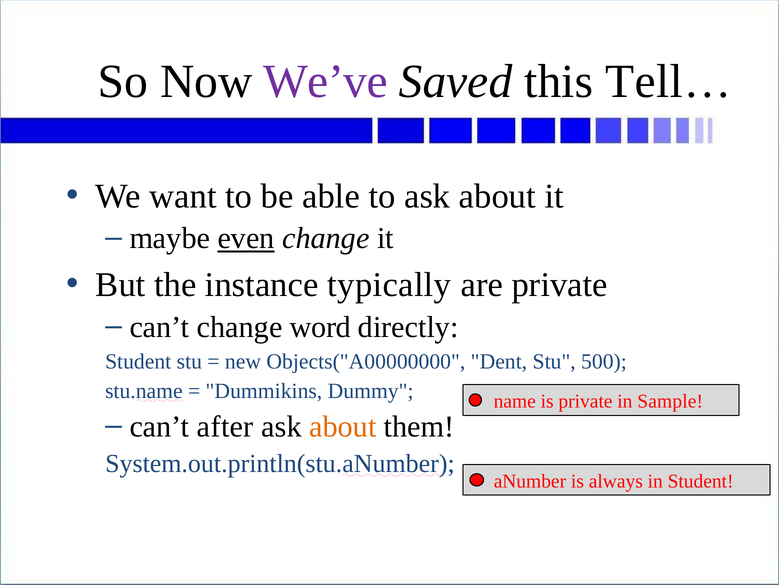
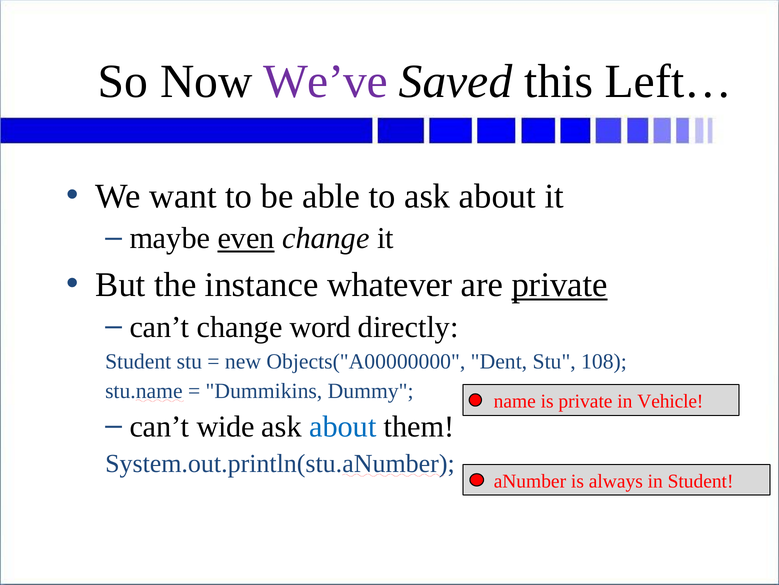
Tell…: Tell… -> Left… (668, 81)
typically: typically -> whatever (390, 284)
private underline: none -> present (560, 284)
500: 500 -> 108 (604, 361)
Sample: Sample -> Vehicle (670, 401)
after: after -> wide (226, 426)
about colour: orange -> blue (343, 426)
